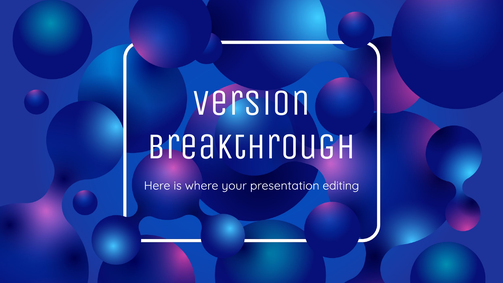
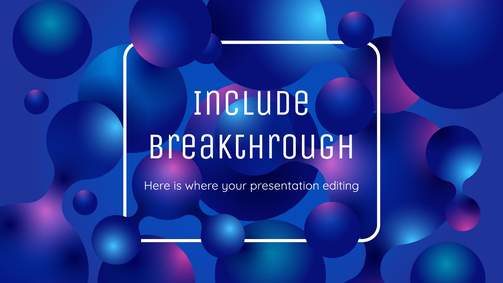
Version: Version -> Include (251, 103)
